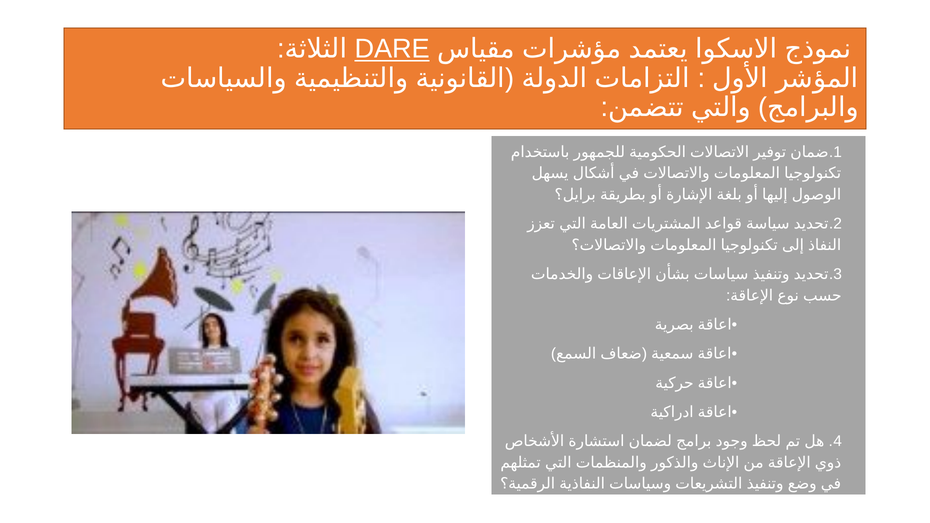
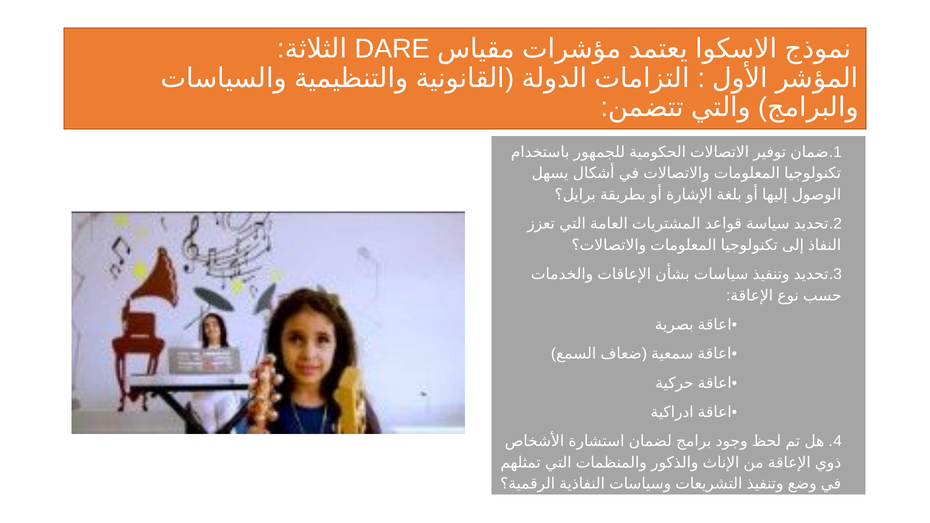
DARE underline: present -> none (392, 49)
